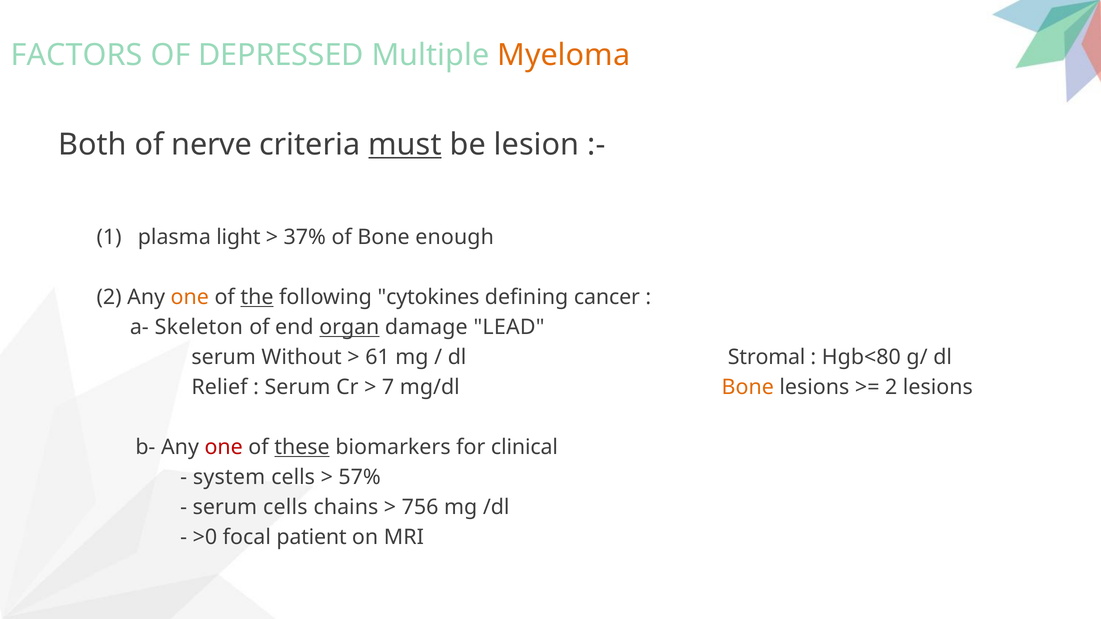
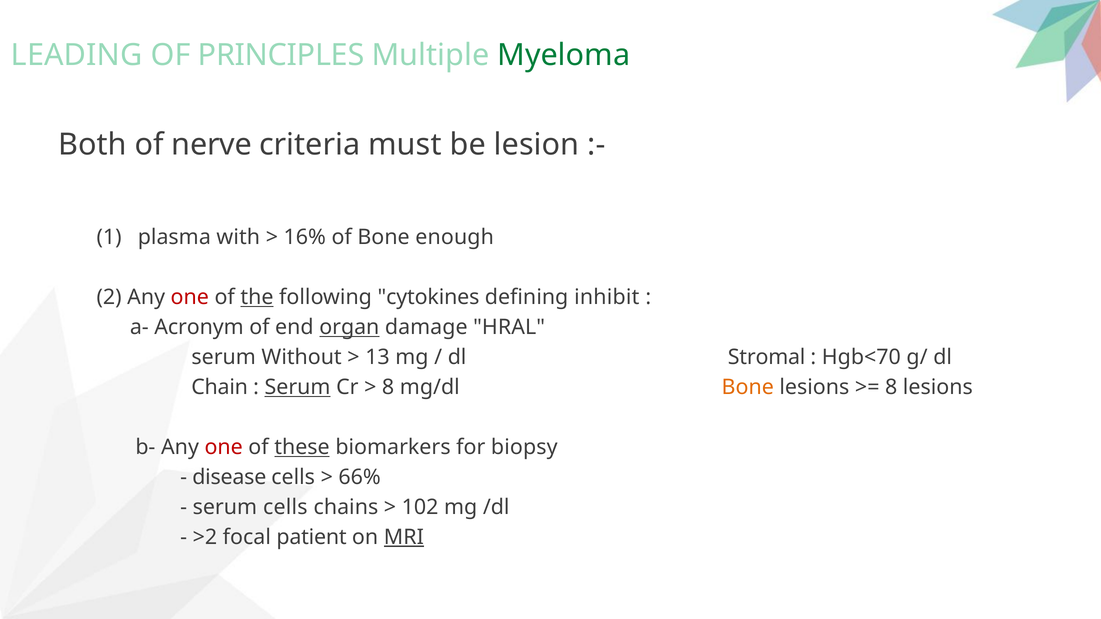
FACTORS: FACTORS -> LEADING (77, 55)
DEPRESSED: DEPRESSED -> PRINCIPLES (281, 55)
Myeloma colour: orange -> green (564, 55)
must underline: present -> none (405, 145)
light: light -> with (238, 237)
37%: 37% -> 16% (305, 237)
one colour: orange -> red (190, 297)
cancer: cancer -> inhibit (607, 297)
Skeleton: Skeleton -> Acronym (199, 327)
LEAD: LEAD -> HRAL (509, 327)
61: 61 -> 13 (377, 357)
Hgb<80: Hgb<80 -> Hgb<70 (861, 357)
Relief: Relief -> Chain (220, 387)
Serum underline: none -> present (298, 387)
7: 7 -> 8 (388, 387)
2: 2 -> 8 (891, 387)
clinical: clinical -> biopsy (524, 447)
system: system -> disease (229, 477)
57%: 57% -> 66% (360, 477)
756: 756 -> 102 (420, 507)
>0: >0 -> >2 (205, 537)
MRI underline: none -> present (404, 537)
